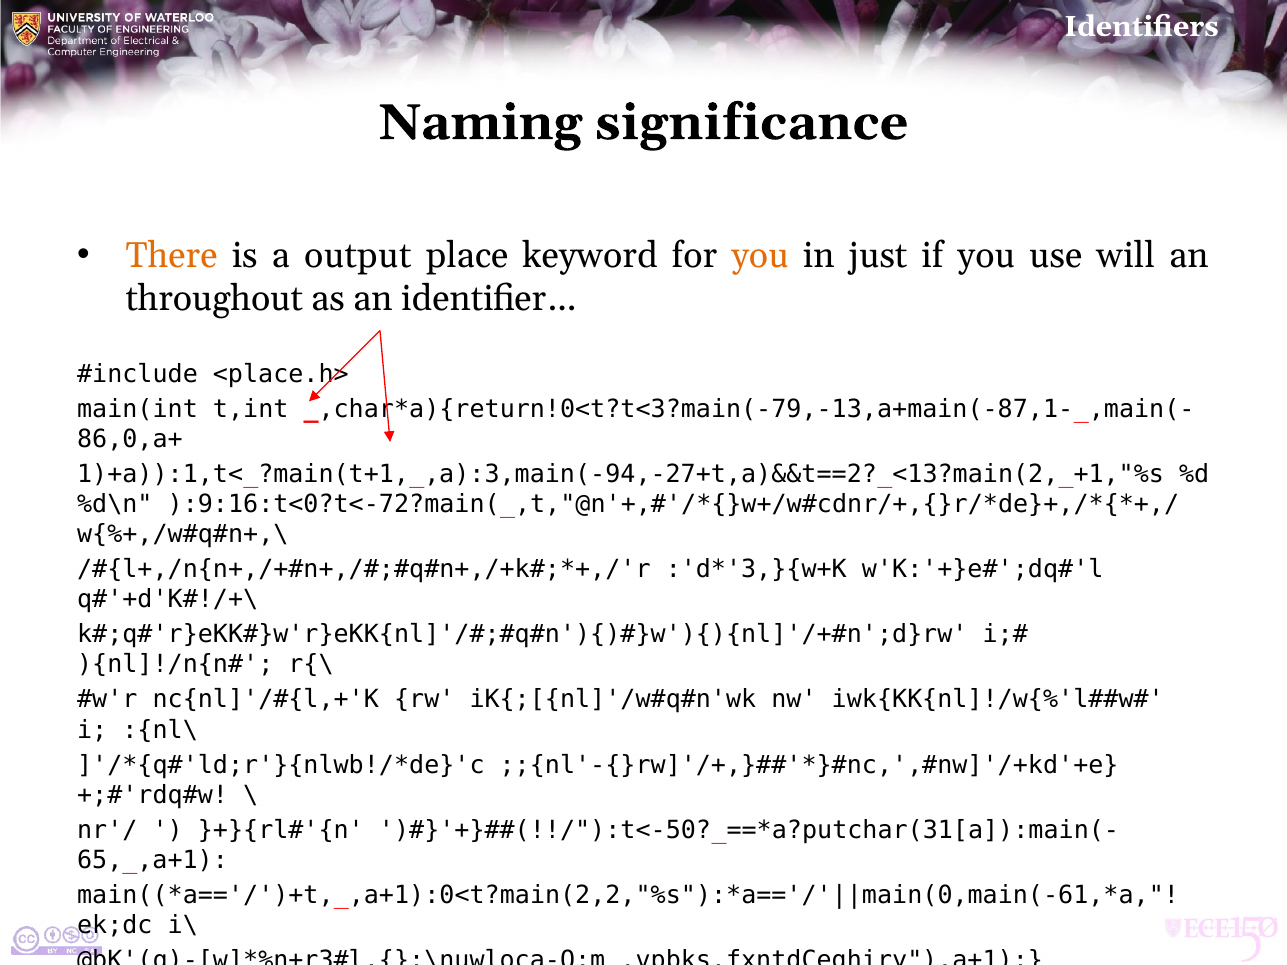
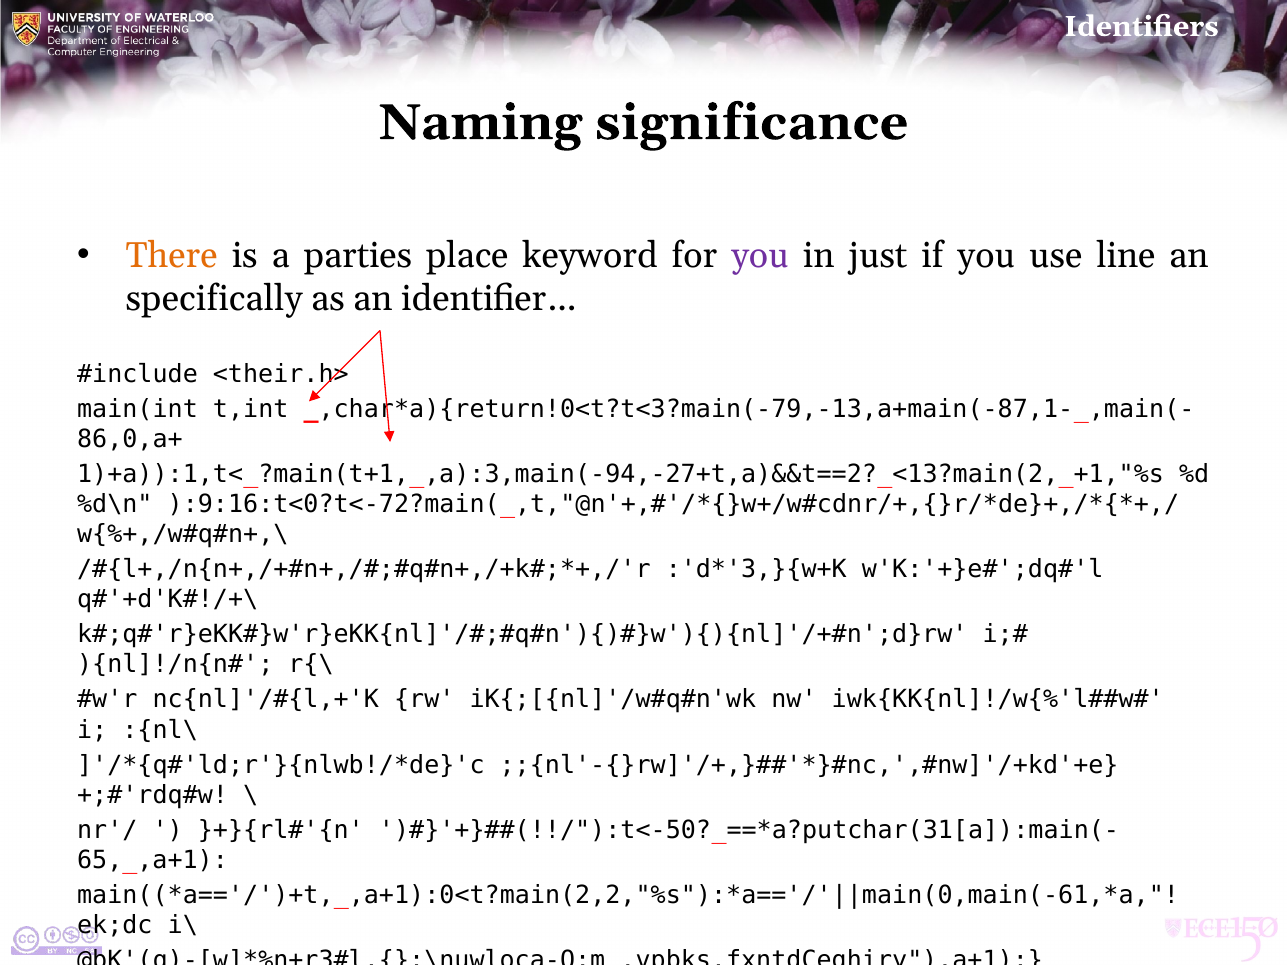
output: output -> parties (358, 256)
you colour: orange -> purple (760, 256)
will: will -> line (1126, 256)
throughout: throughout -> specifically (214, 299)
<place.h>: <place.h> -> <their.h> (281, 374)
